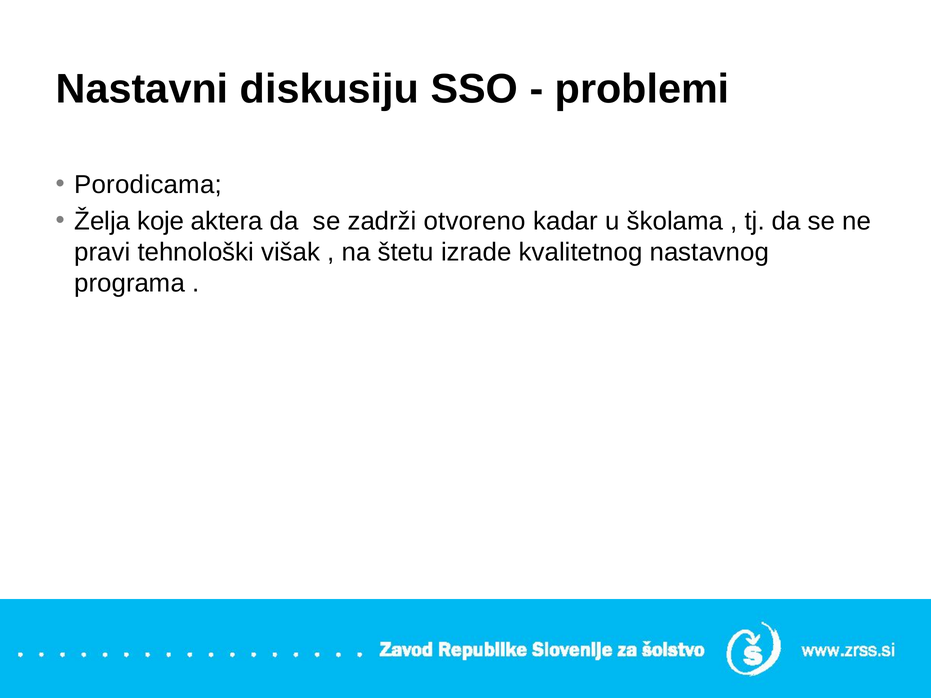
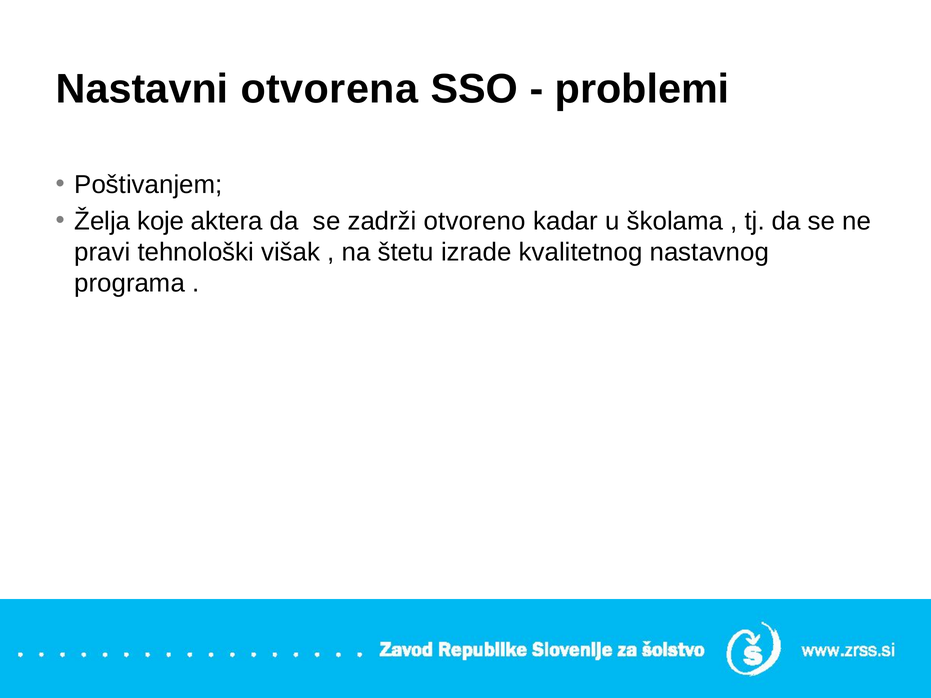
diskusiju: diskusiju -> otvorena (329, 89)
Porodicama: Porodicama -> Poštivanjem (148, 185)
